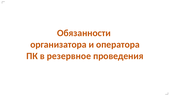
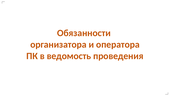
резервное: резервное -> ведомость (69, 56)
